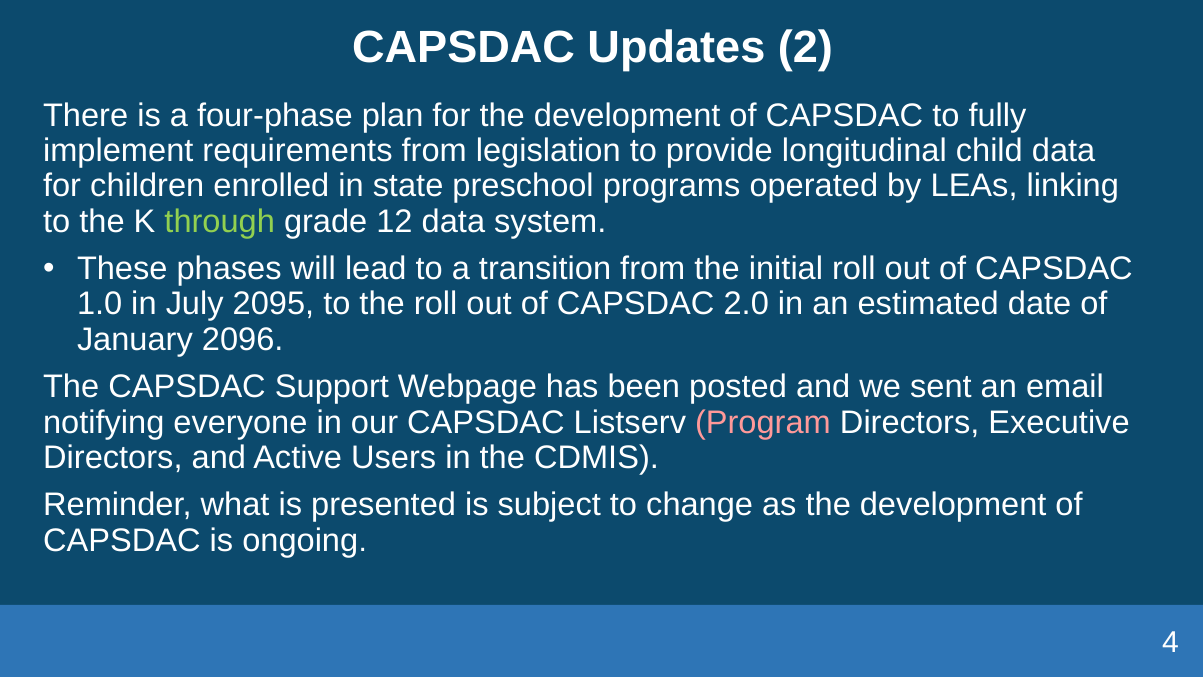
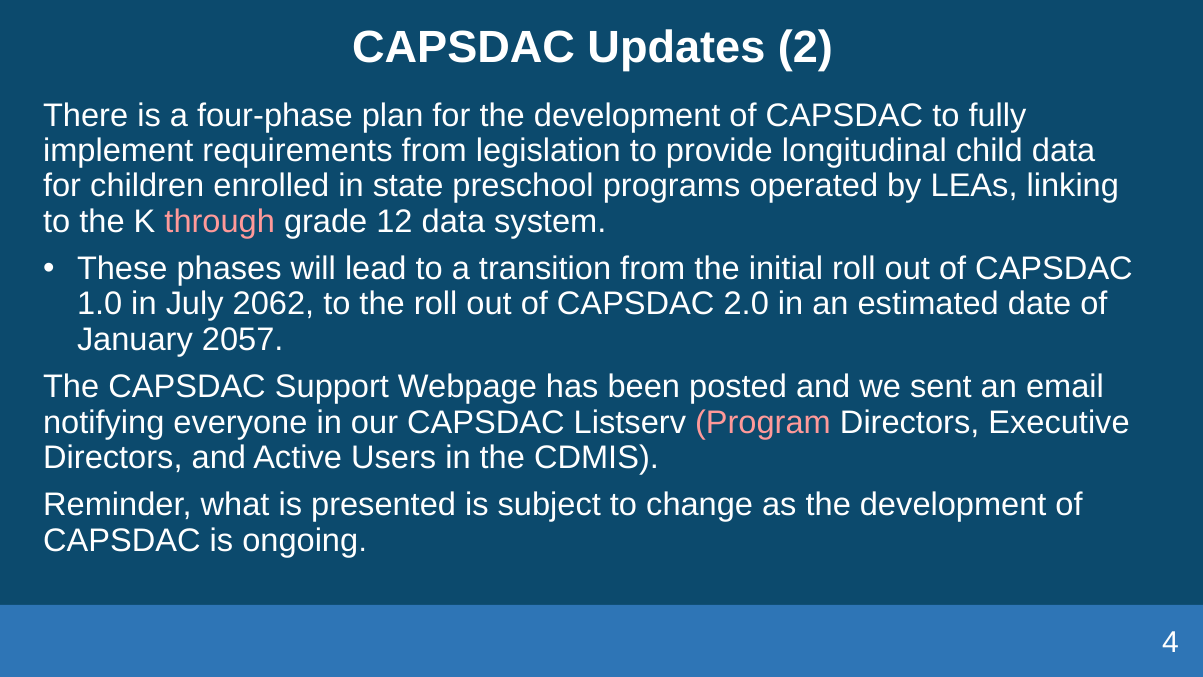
through colour: light green -> pink (220, 221)
2095: 2095 -> 2062 (274, 304)
2096: 2096 -> 2057 (243, 339)
